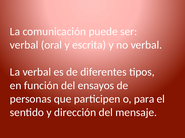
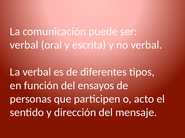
para: para -> acto (144, 99)
